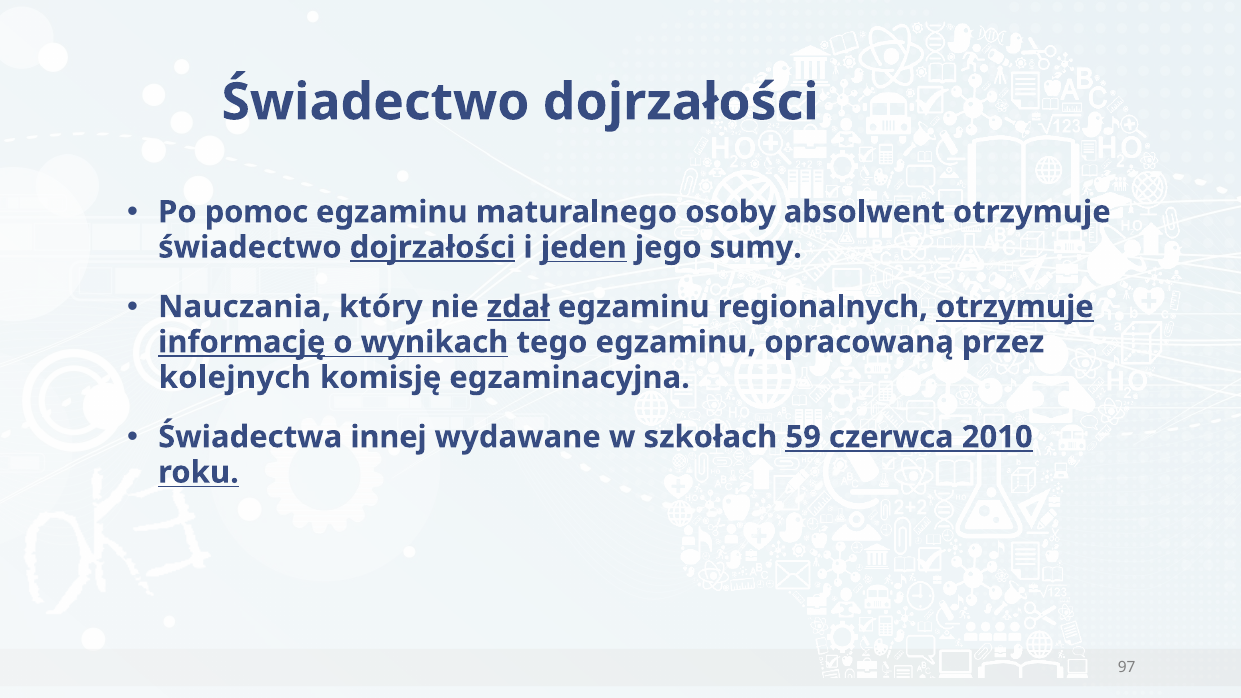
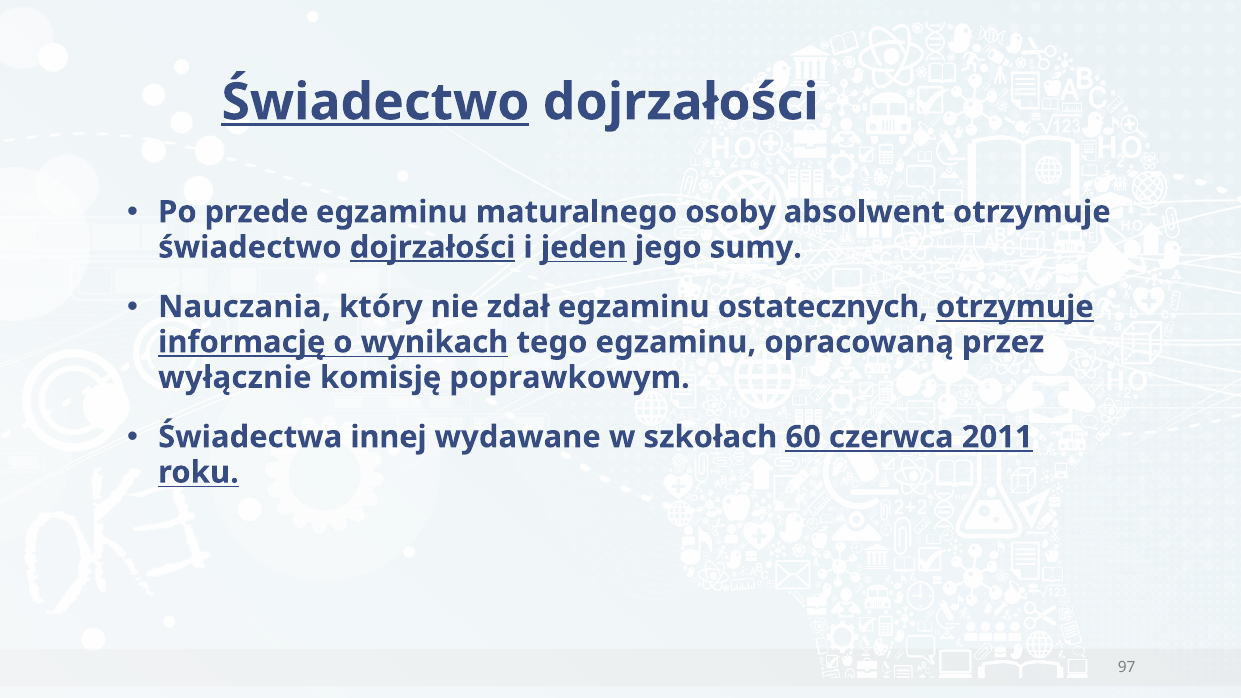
Świadectwo underline: none -> present (375, 102)
pomoc: pomoc -> przede (256, 212)
zdał underline: present -> none (518, 307)
regionalnych: regionalnych -> ostatecznych (823, 307)
kolejnych: kolejnych -> wyłącznie (235, 378)
egzaminacyjna: egzaminacyjna -> poprawkowym (570, 378)
59: 59 -> 60 (803, 437)
2010: 2010 -> 2011 (997, 437)
